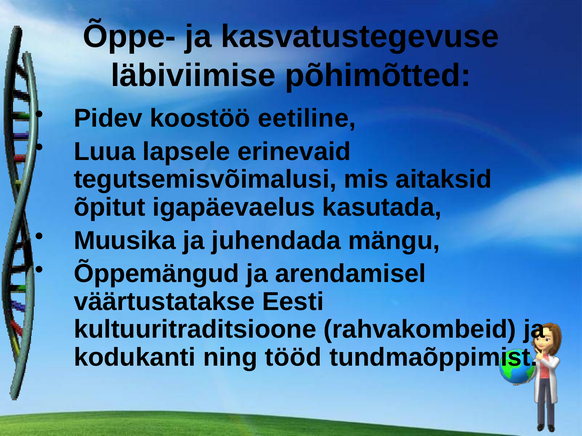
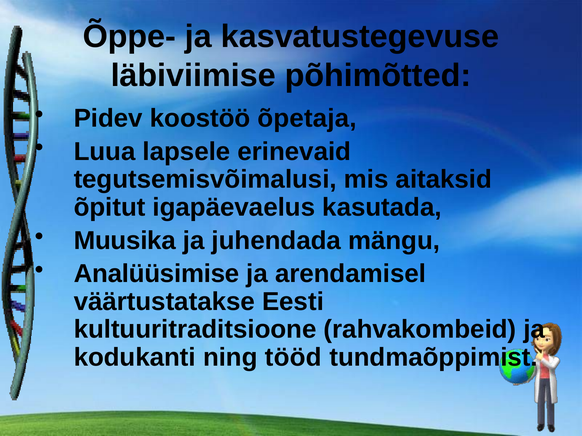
eetiline: eetiline -> õpetaja (307, 119)
Õppemängud: Õppemängud -> Analüüsimise (156, 274)
